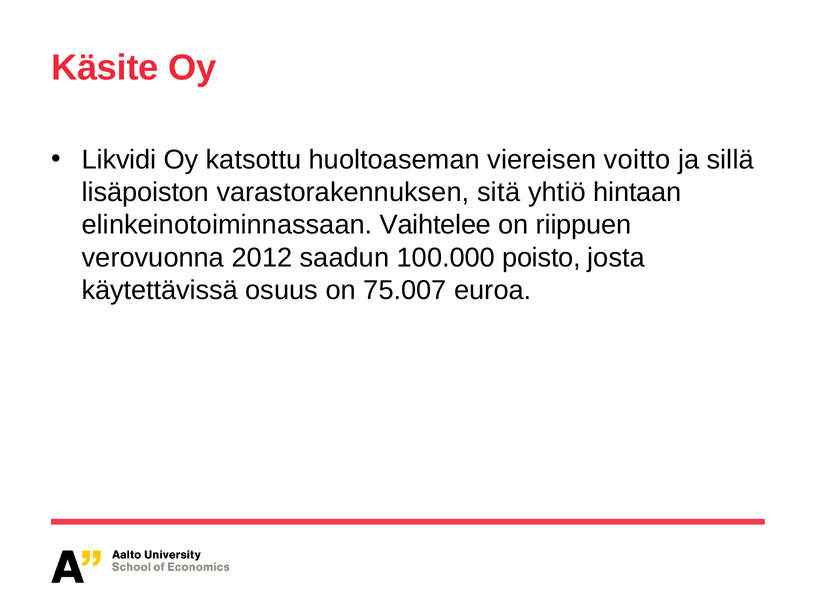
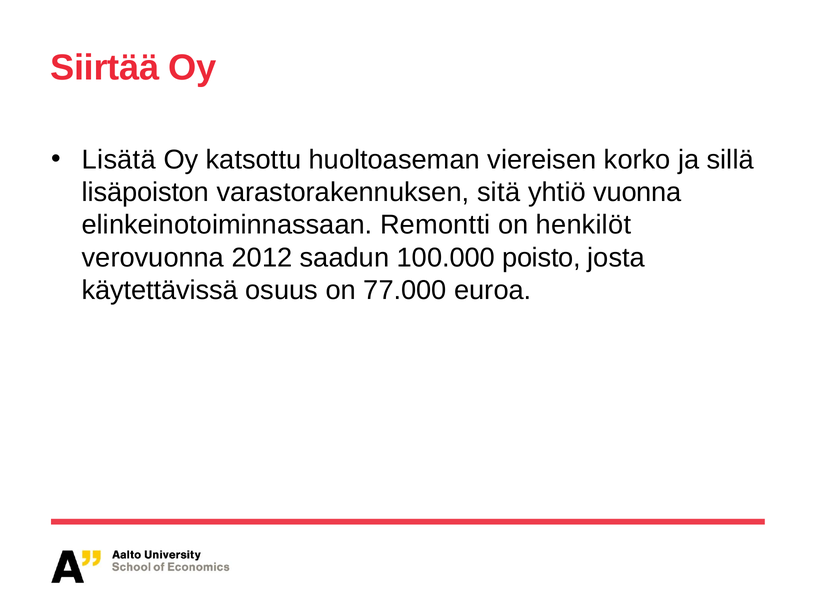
Käsite: Käsite -> Siirtää (105, 68)
Likvidi: Likvidi -> Lisätä (119, 160)
voitto: voitto -> korko (637, 160)
hintaan: hintaan -> vuonna (637, 192)
Vaihtelee: Vaihtelee -> Remontti (435, 225)
riippuen: riippuen -> henkilöt (583, 225)
75.007: 75.007 -> 77.000 (405, 291)
